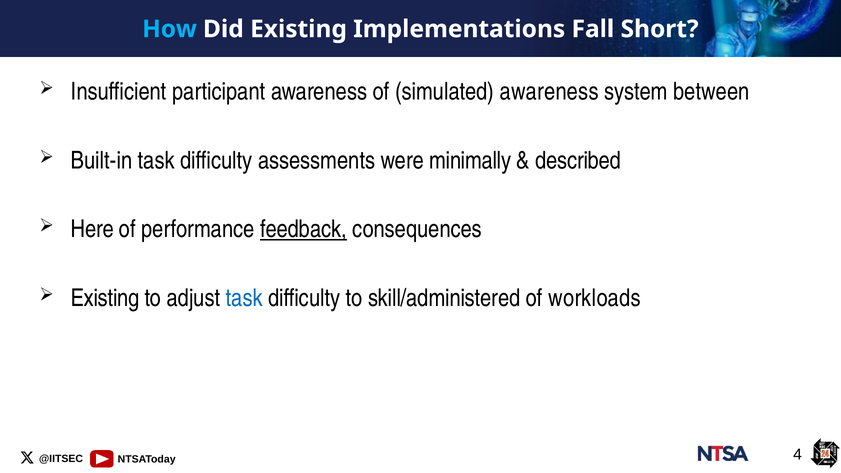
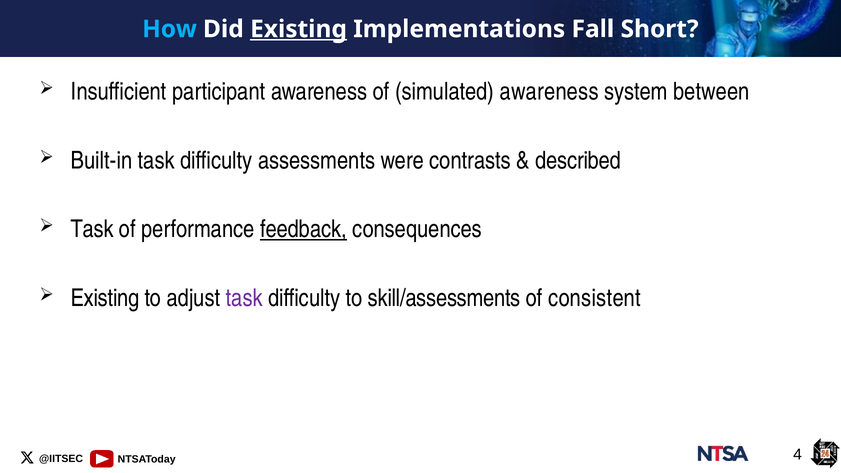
Existing underline: none -> present (298, 29)
minimally: minimally -> contrasts (470, 161)
Here: Here -> Task (92, 229)
task colour: blue -> purple (244, 298)
skill/administered: skill/administered -> skill/assessments (444, 298)
workloads: workloads -> consistent (595, 298)
